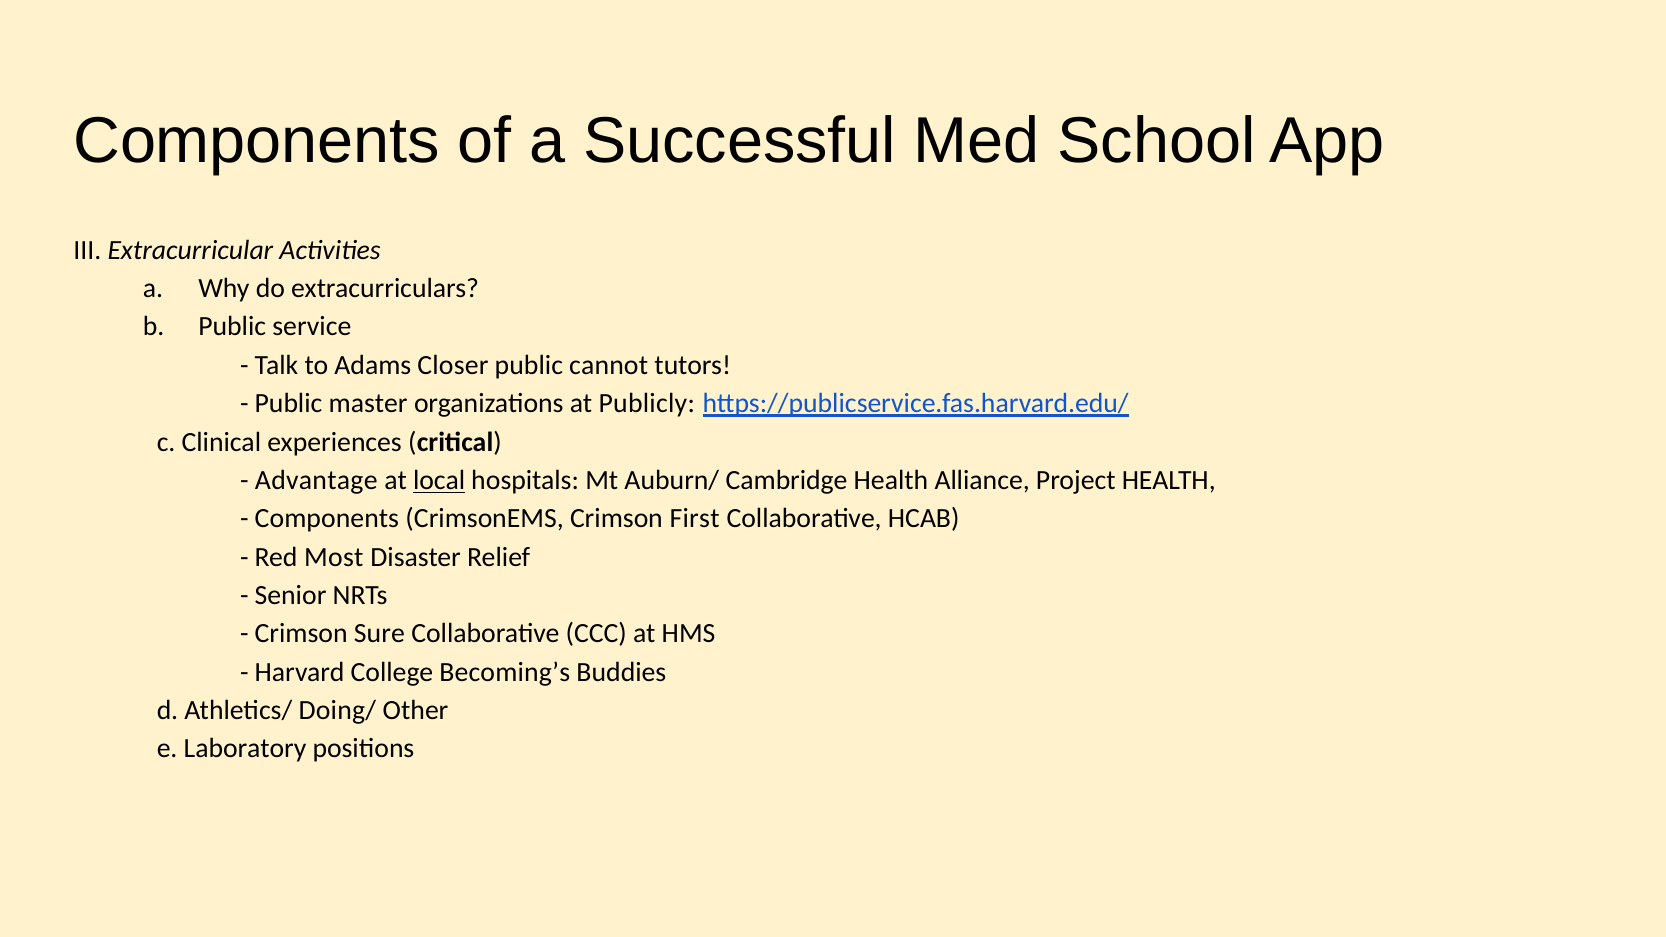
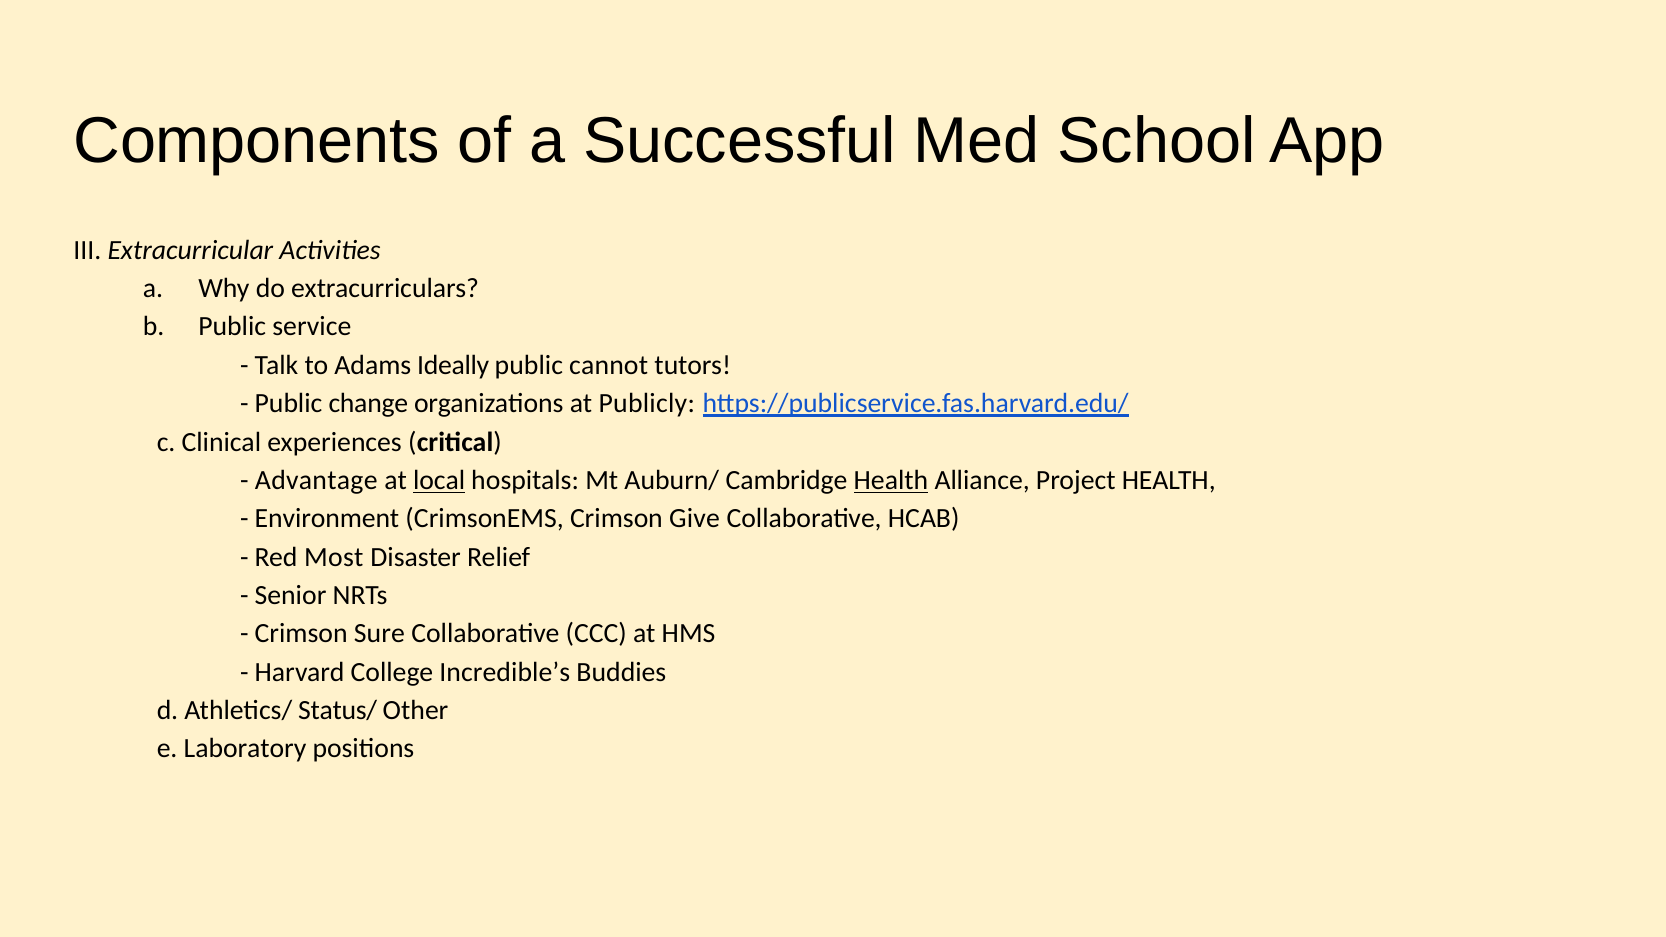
Closer: Closer -> Ideally (453, 365)
master: master -> change (368, 403)
Health underline: none -> present (891, 481)
Components: Components -> Environment (327, 519)
First: First -> Give (695, 519)
Becoming’s: Becoming’s -> Incredible’s (505, 672)
Doing/: Doing/ -> Status/ (338, 710)
